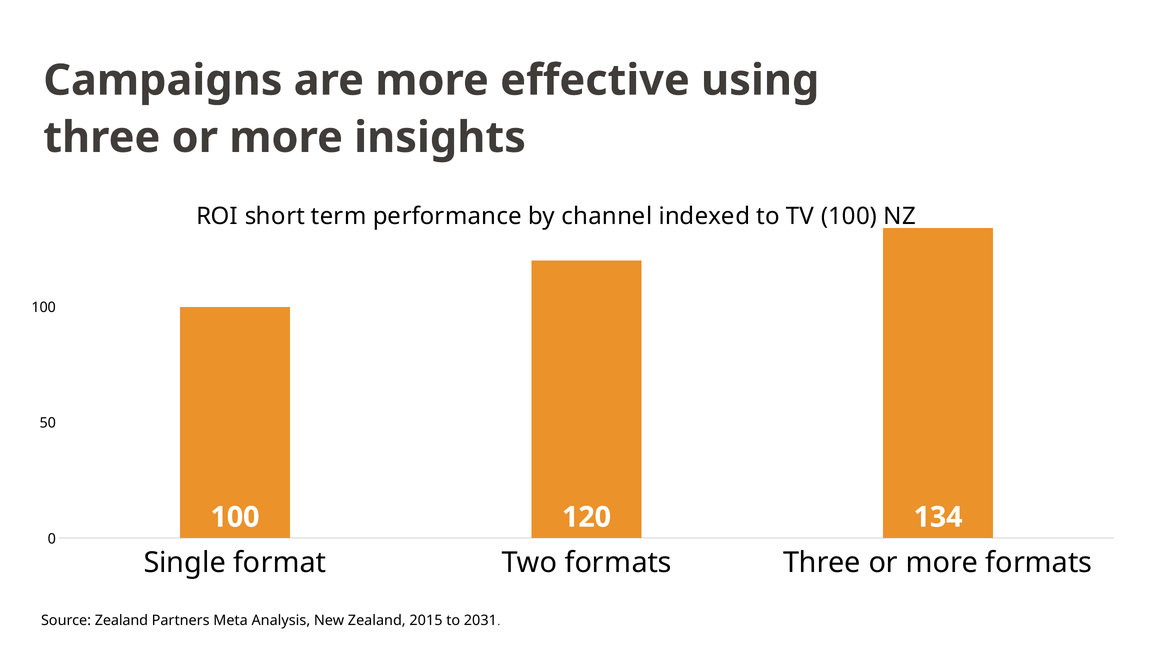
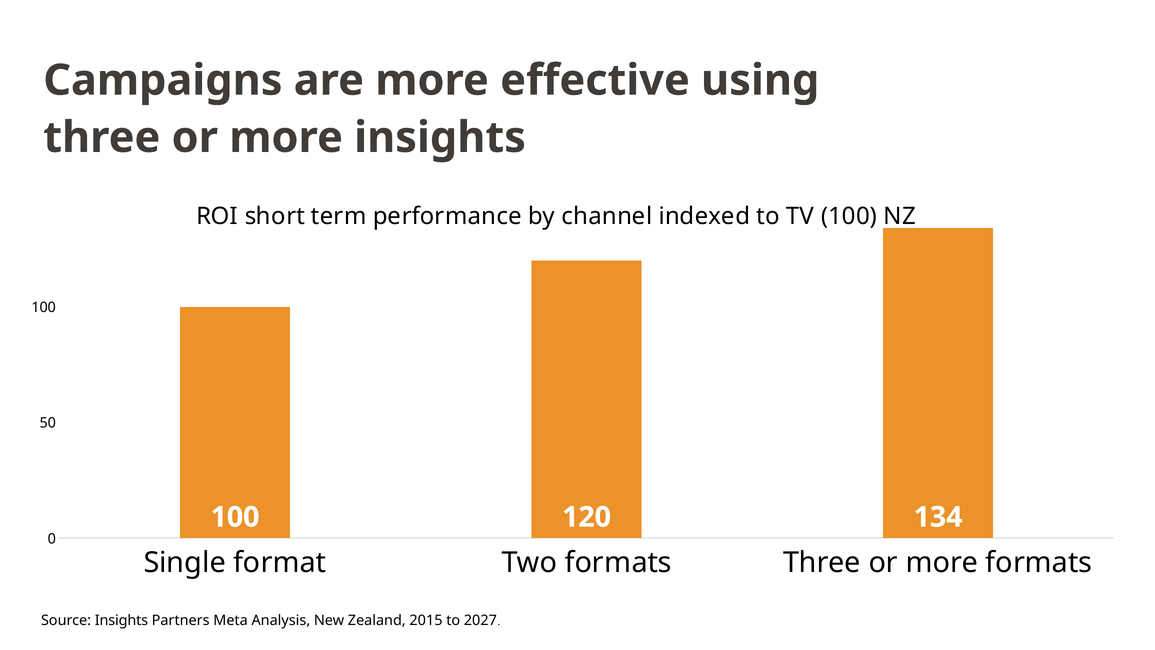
Source Zealand: Zealand -> Insights (121, 620)
2031: 2031 -> 2027 (480, 620)
